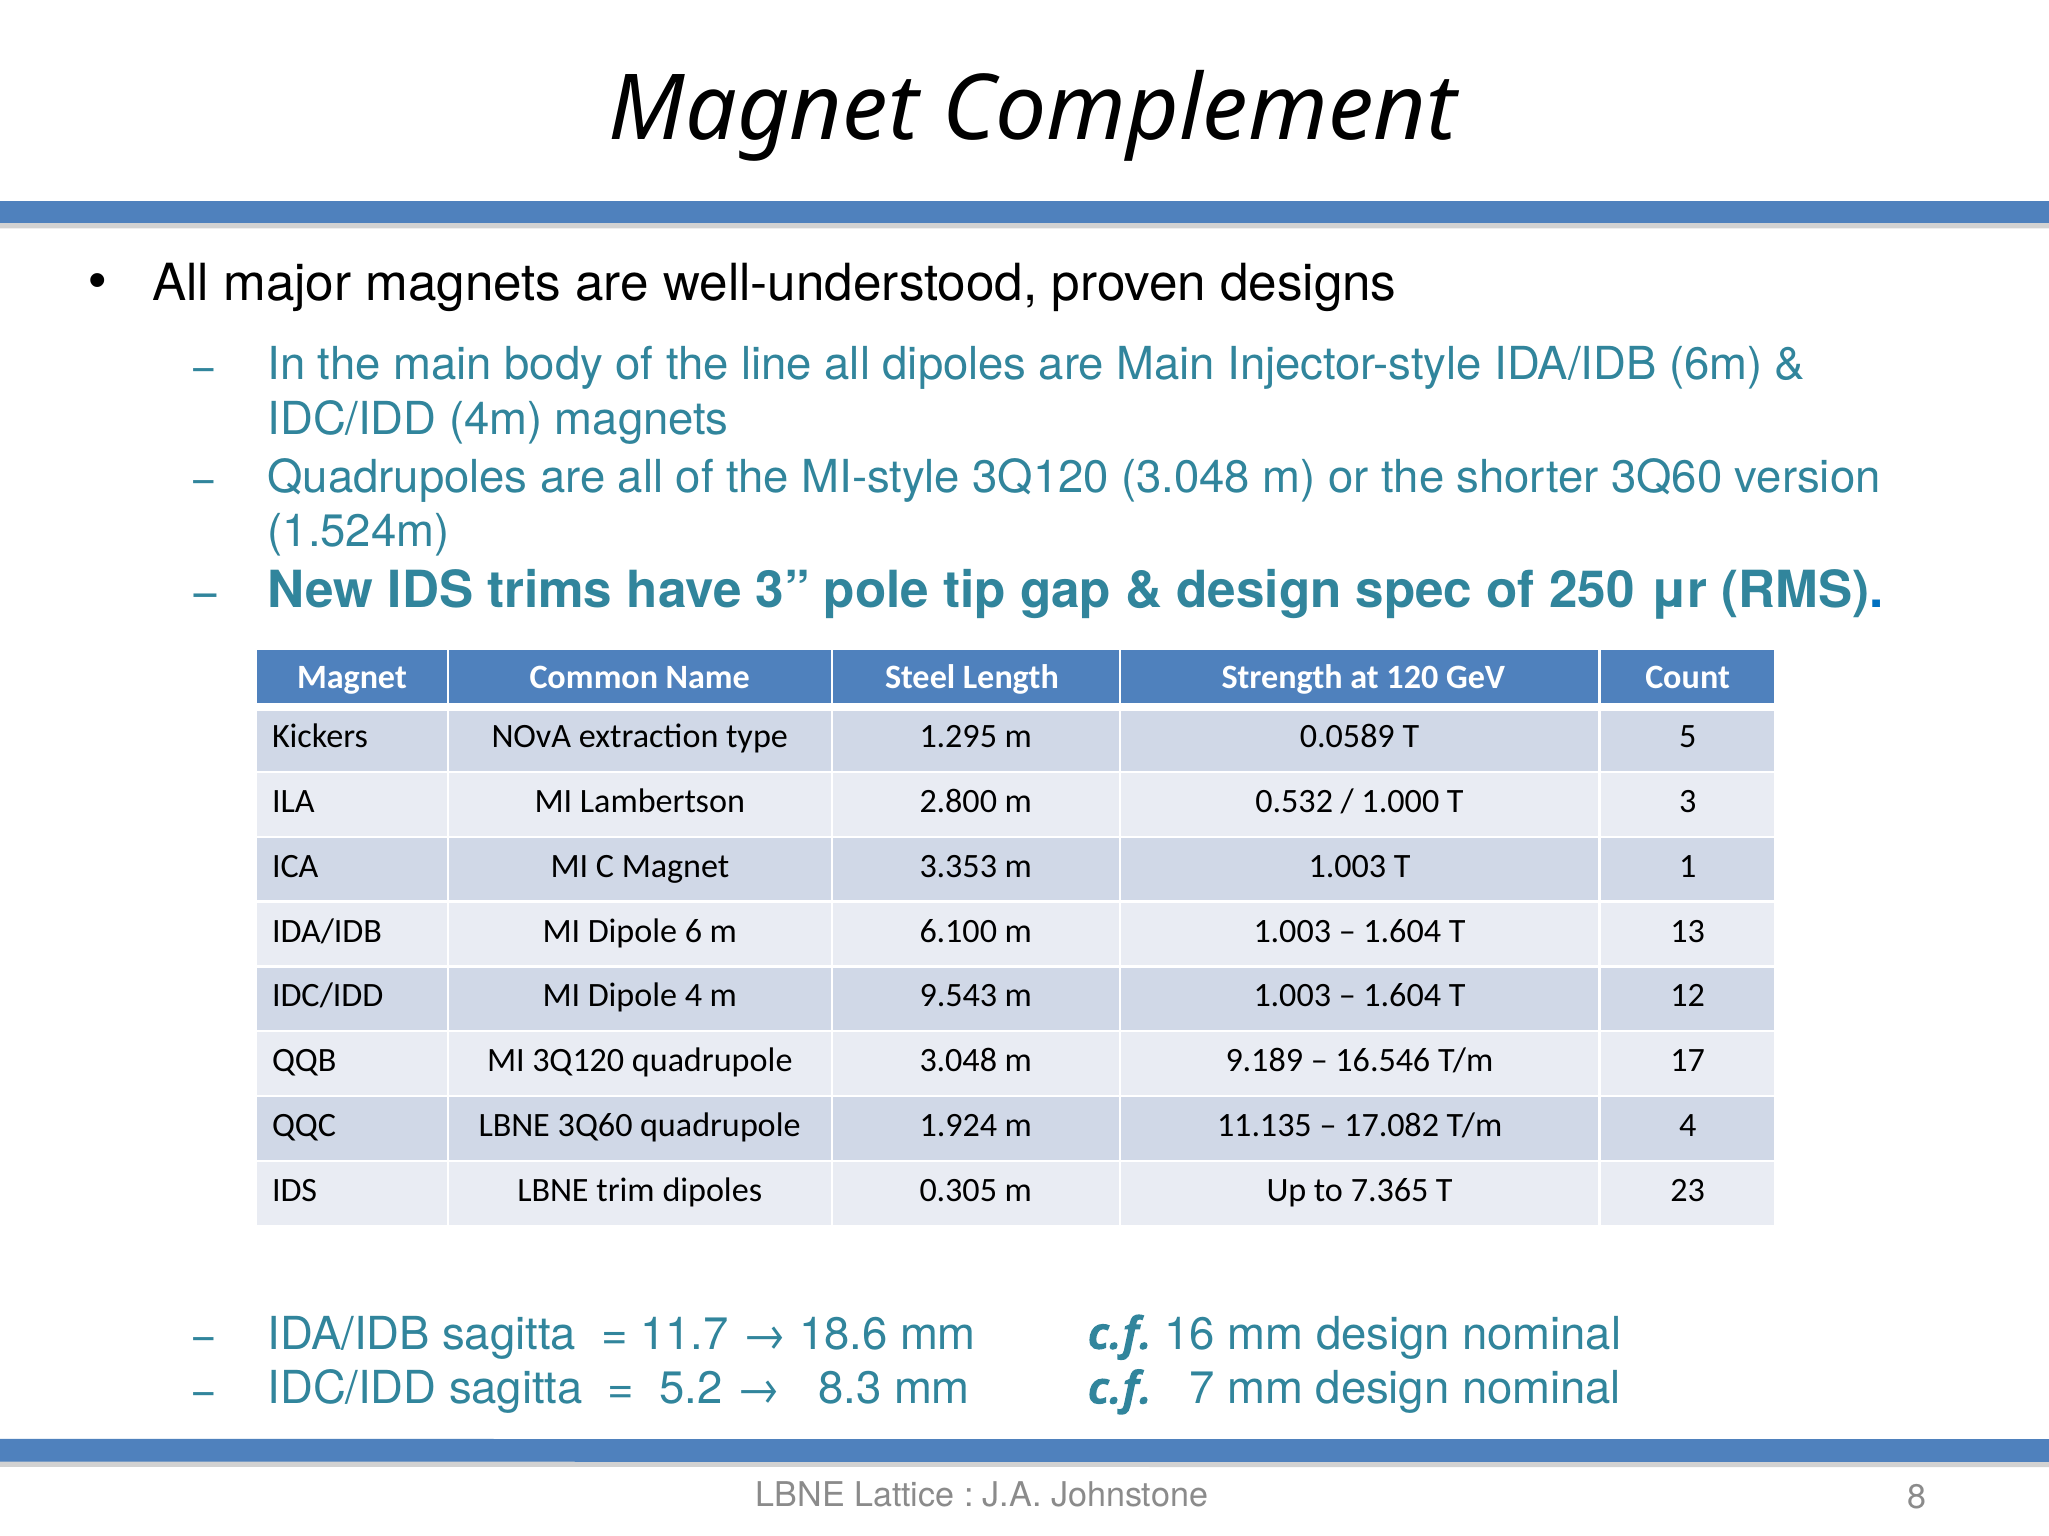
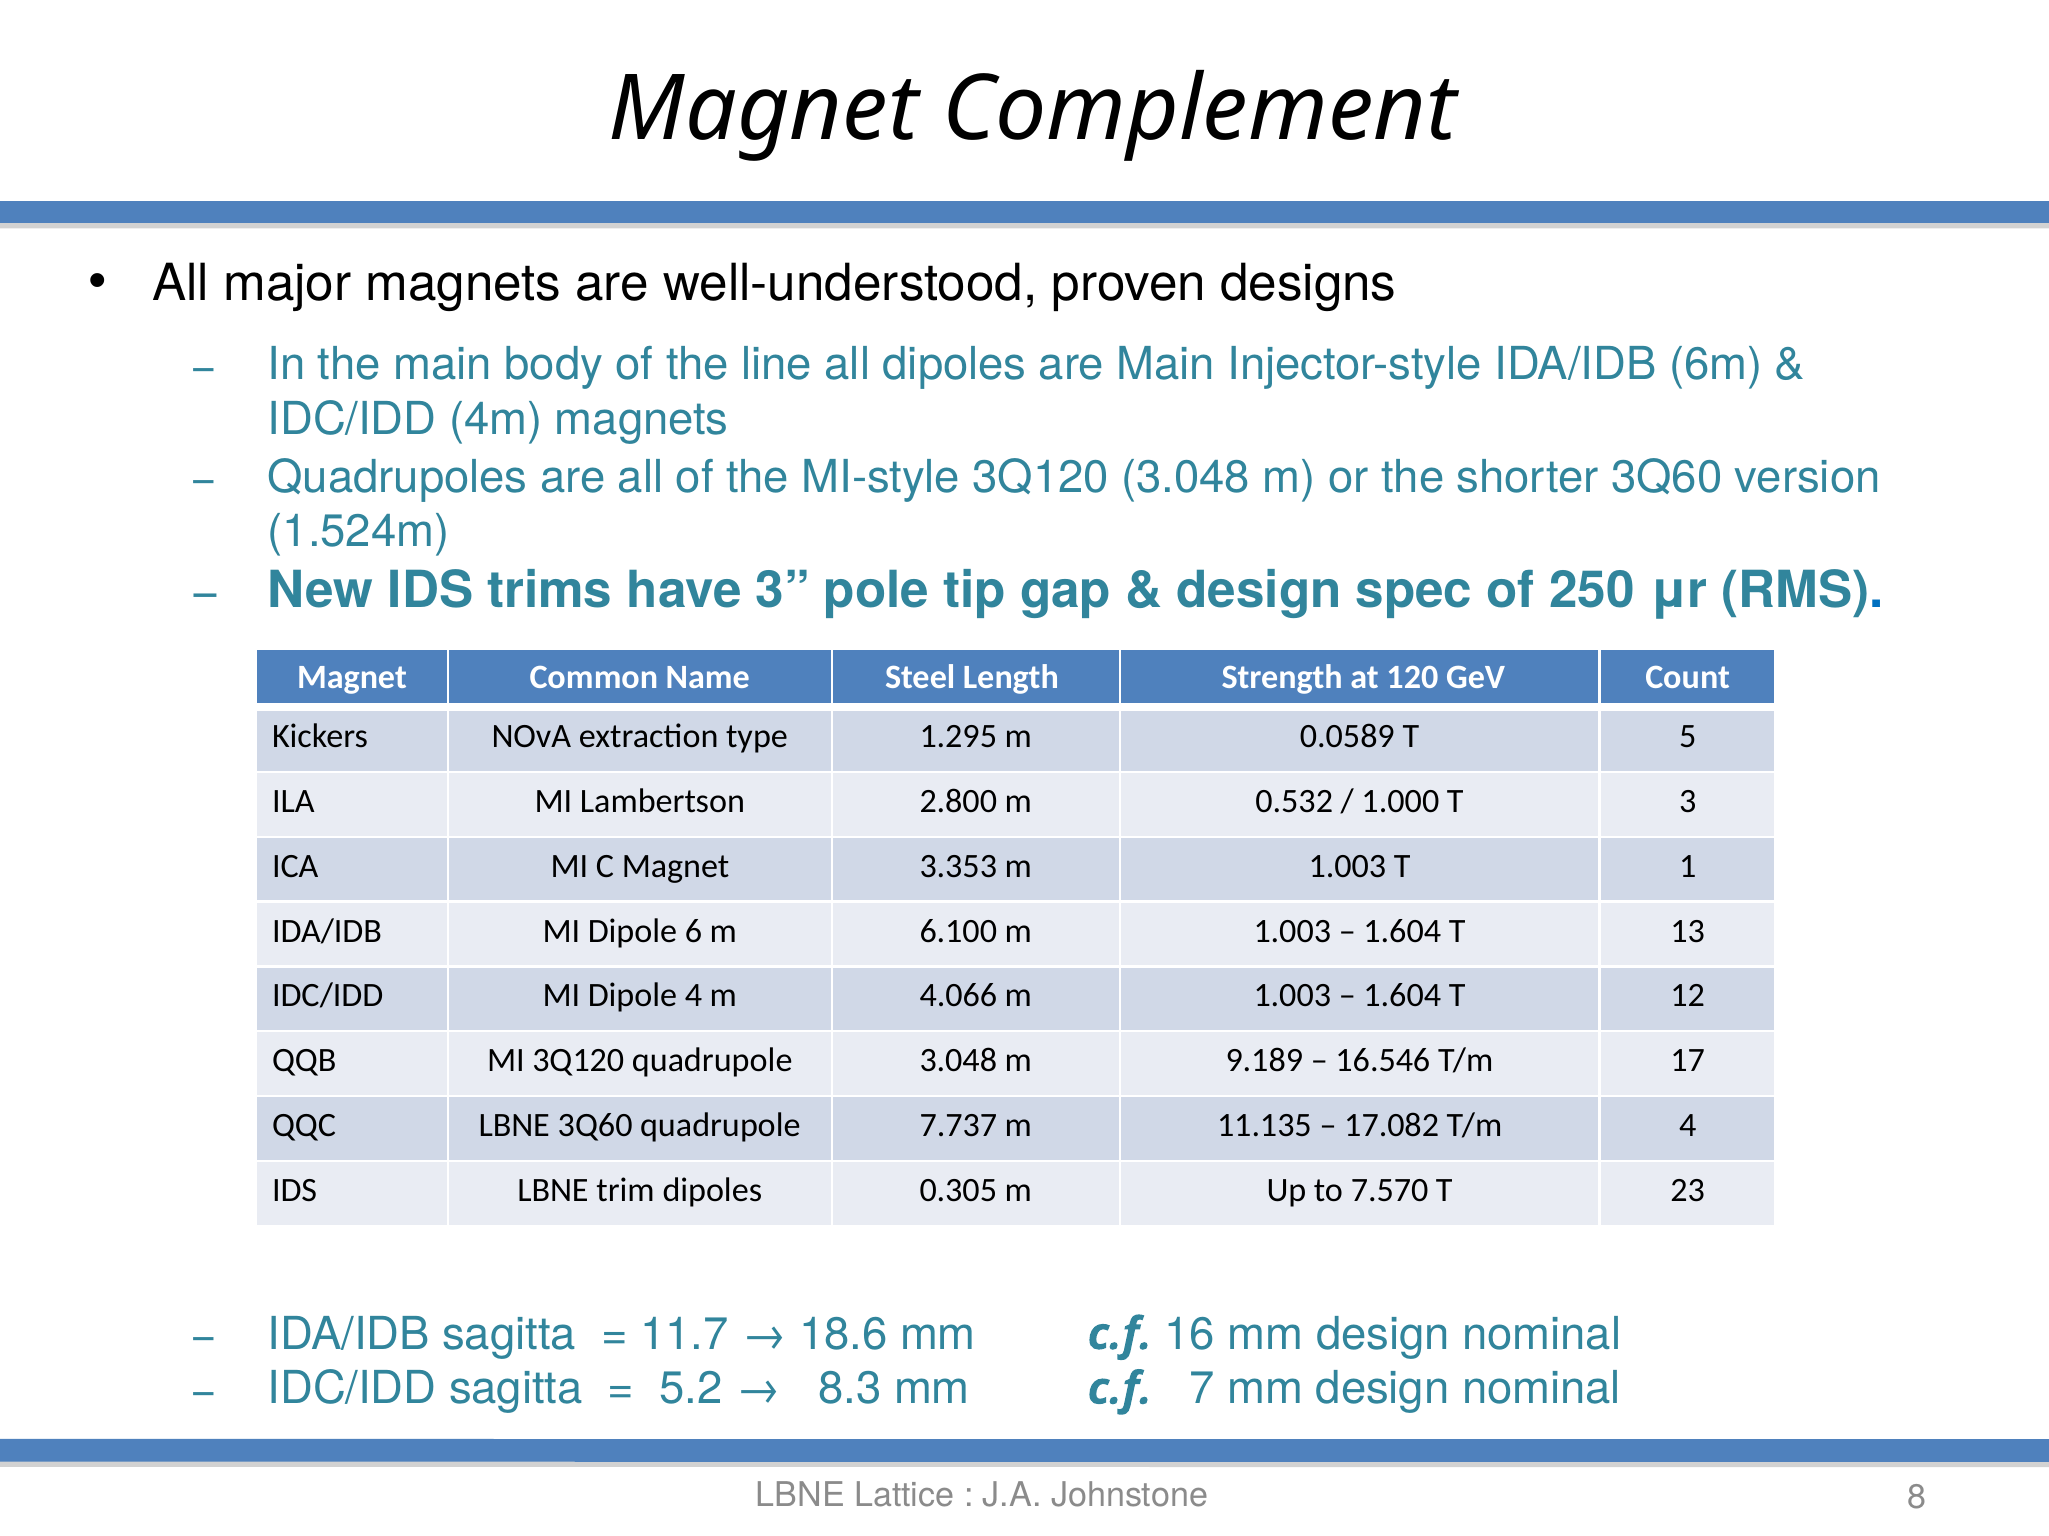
9.543: 9.543 -> 4.066 (958, 996)
1.924: 1.924 -> 7.737 (958, 1126)
7.365: 7.365 -> 7.570 (1390, 1191)
